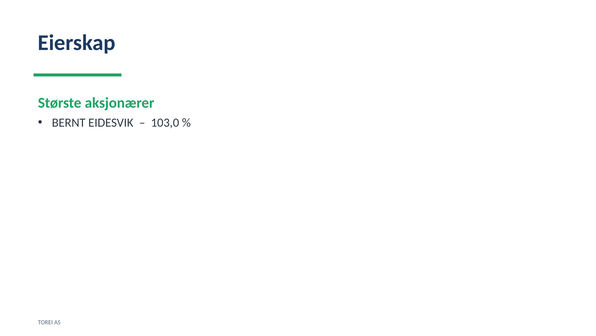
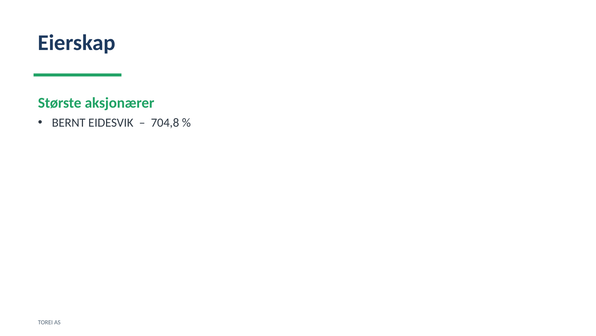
103,0: 103,0 -> 704,8 (165, 123)
